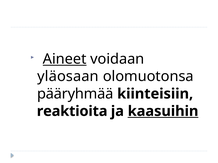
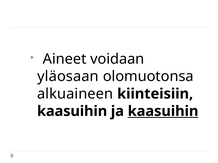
Aineet underline: present -> none (65, 59)
pääryhmää: pääryhmää -> alkuaineen (75, 94)
reaktioita: reaktioita -> kaasuihin (72, 112)
